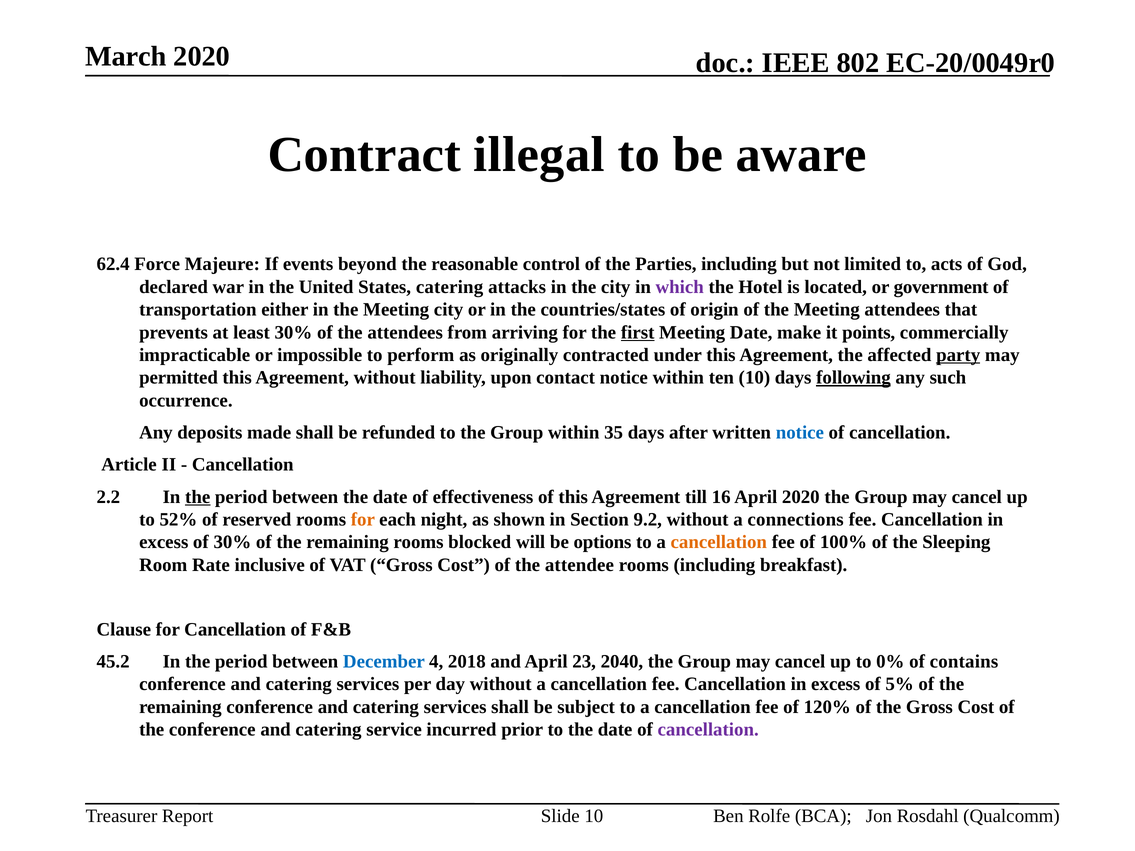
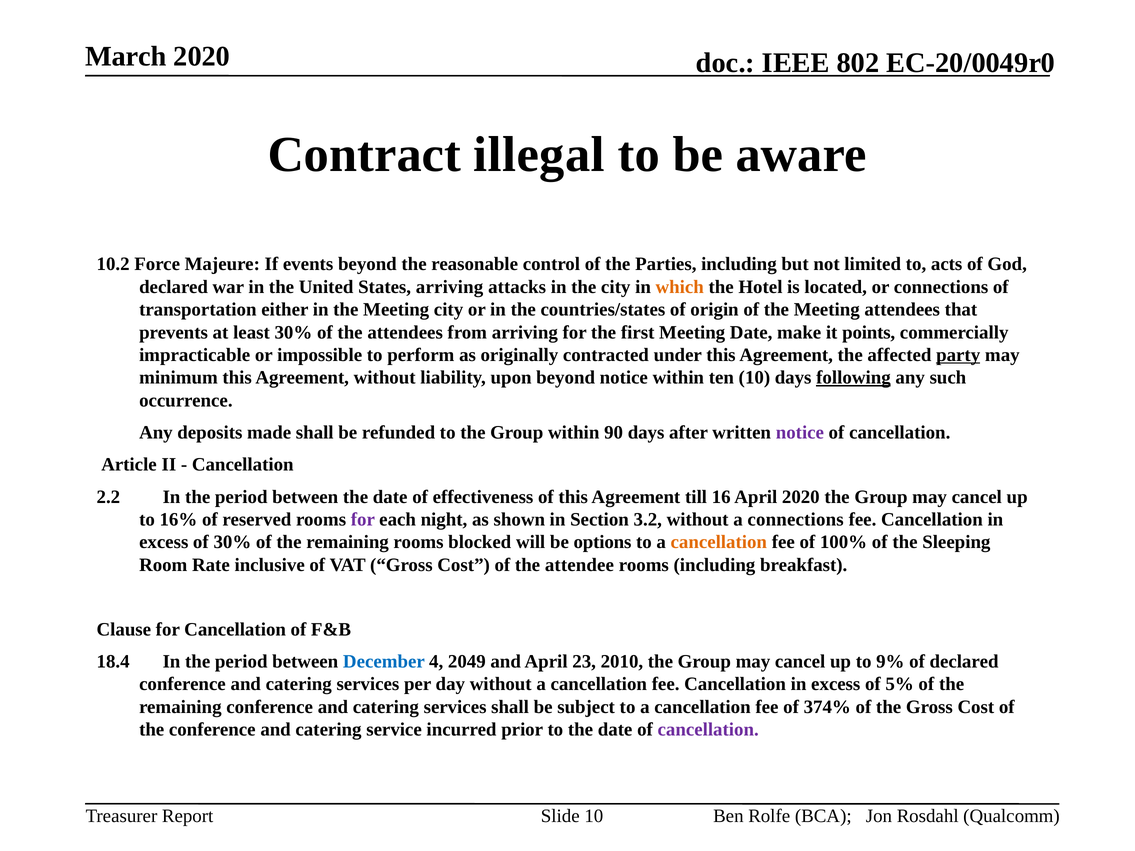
62.4: 62.4 -> 10.2 (113, 264)
States catering: catering -> arriving (450, 287)
which colour: purple -> orange (680, 287)
or government: government -> connections (941, 287)
first underline: present -> none (638, 332)
permitted: permitted -> minimum (178, 378)
upon contact: contact -> beyond (566, 378)
35: 35 -> 90 (614, 433)
notice colour: blue -> purple (800, 433)
the underline: present -> none (198, 497)
52%: 52% -> 16% (178, 520)
for colour: orange -> purple (363, 520)
9.2: 9.2 -> 3.2 (648, 520)
45.2: 45.2 -> 18.4 (113, 662)
2018: 2018 -> 2049 (467, 662)
2040: 2040 -> 2010 (622, 662)
0%: 0% -> 9% (890, 662)
of contains: contains -> declared (964, 662)
120%: 120% -> 374% (827, 707)
